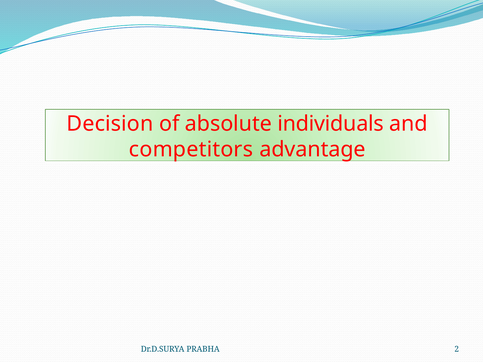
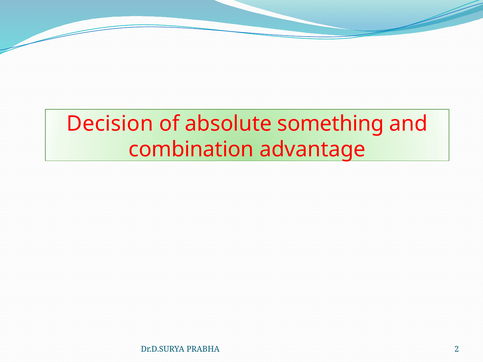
individuals: individuals -> something (331, 124)
competitors: competitors -> combination (191, 150)
